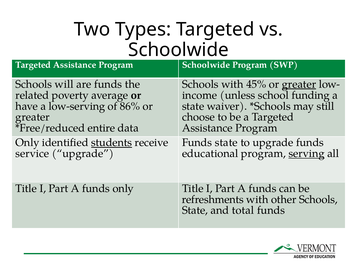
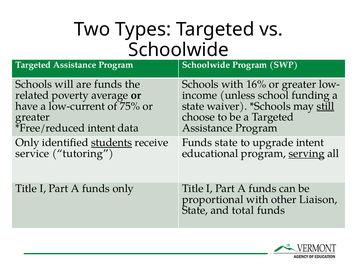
45%: 45% -> 16% (256, 84)
greater underline: present -> none (299, 84)
low-serving: low-serving -> low-current (77, 106)
86%: 86% -> 75% (130, 106)
still underline: none -> present (325, 106)
entire: entire -> intent (101, 128)
to upgrade funds: funds -> intent (310, 142)
service upgrade: upgrade -> tutoring (83, 153)
refreshments: refreshments -> proportional (213, 199)
other Schools: Schools -> Liaison (318, 199)
